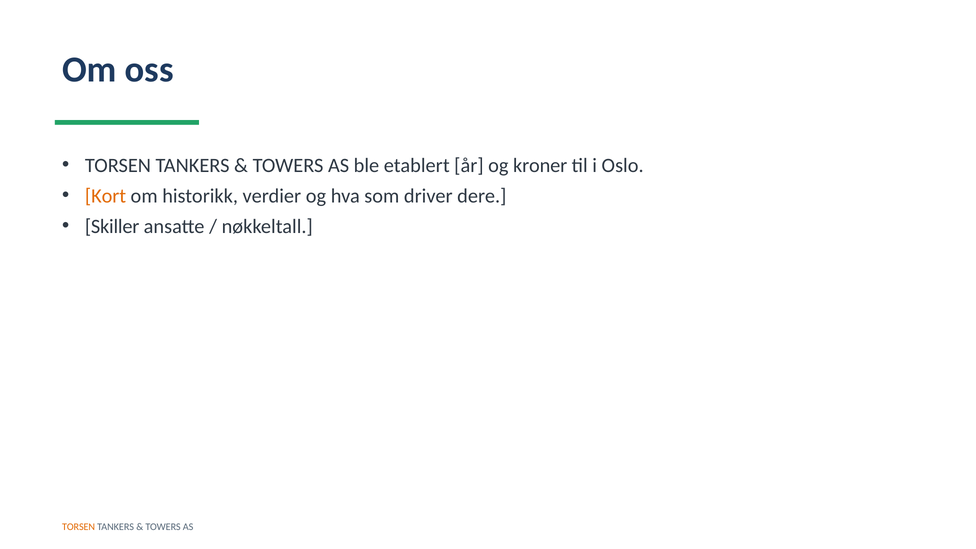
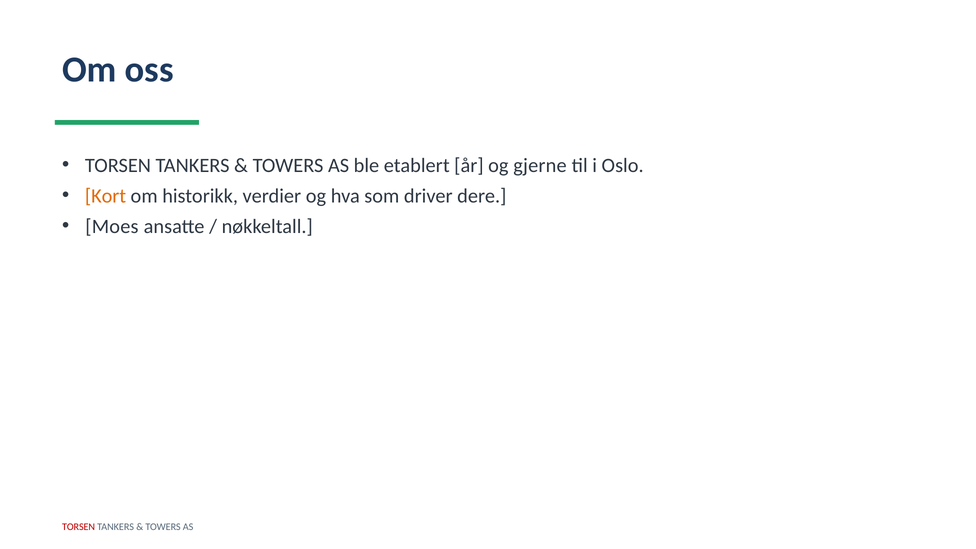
kroner: kroner -> gjerne (540, 165)
Skiller: Skiller -> Moes (112, 226)
TORSEN colour: orange -> red (79, 527)
